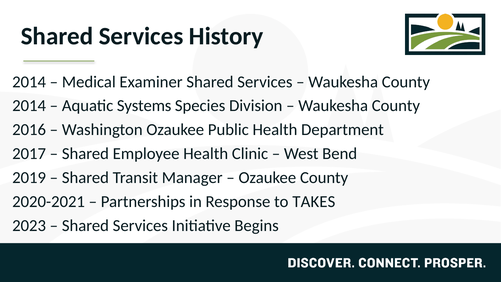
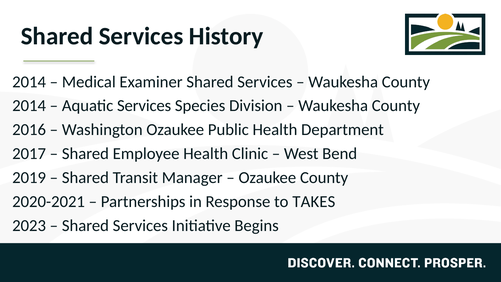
Aquatic Systems: Systems -> Services (144, 106)
